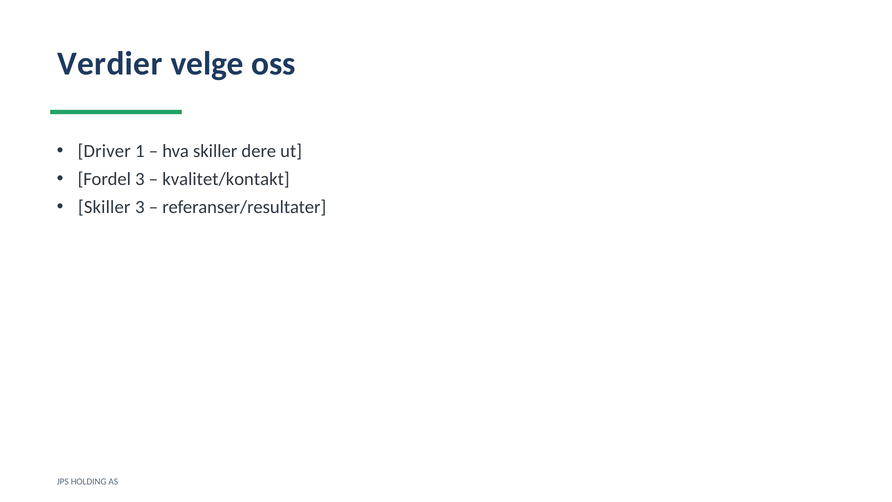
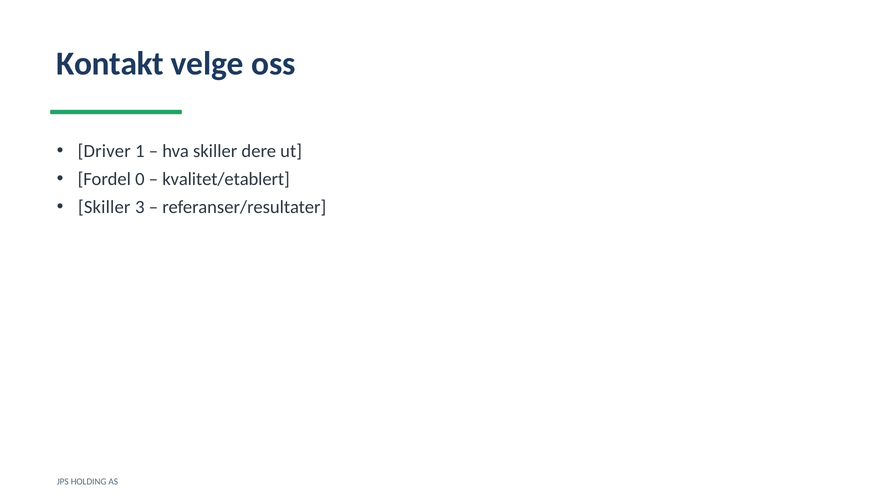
Verdier: Verdier -> Kontakt (110, 64)
Fordel 3: 3 -> 0 (140, 179)
kvalitet/kontakt: kvalitet/kontakt -> kvalitet/etablert (226, 179)
